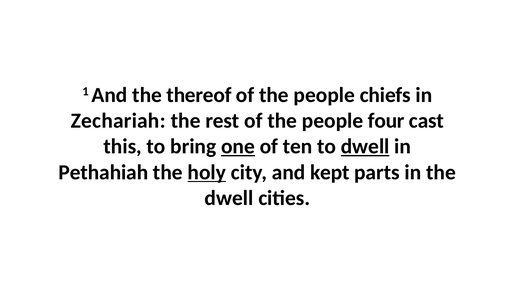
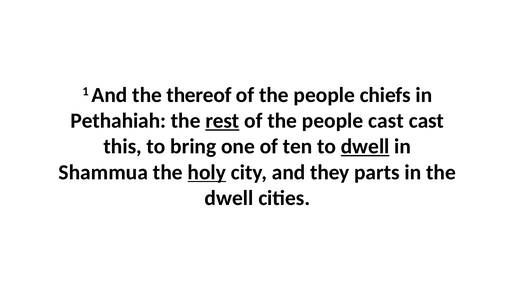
Zechariah: Zechariah -> Pethahiah (118, 121)
rest underline: none -> present (222, 121)
people four: four -> cast (386, 121)
one underline: present -> none (238, 146)
Pethahiah: Pethahiah -> Shammua (103, 172)
kept: kept -> they (330, 172)
